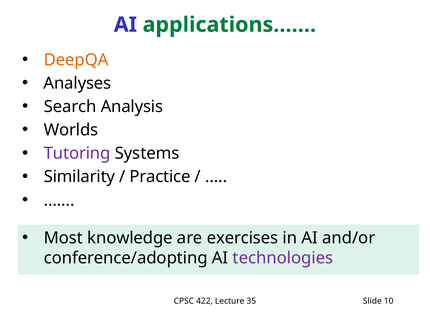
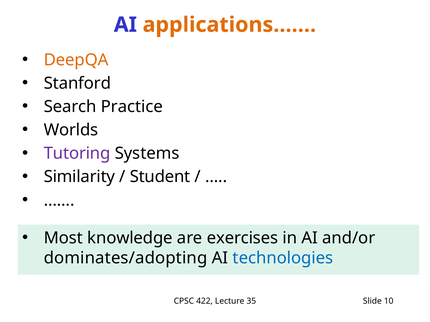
applications…… colour: green -> orange (229, 25)
Analyses: Analyses -> Stanford (77, 83)
Analysis: Analysis -> Practice (132, 107)
Practice: Practice -> Student (160, 177)
conference/adopting: conference/adopting -> dominates/adopting (126, 258)
technologies colour: purple -> blue (283, 258)
